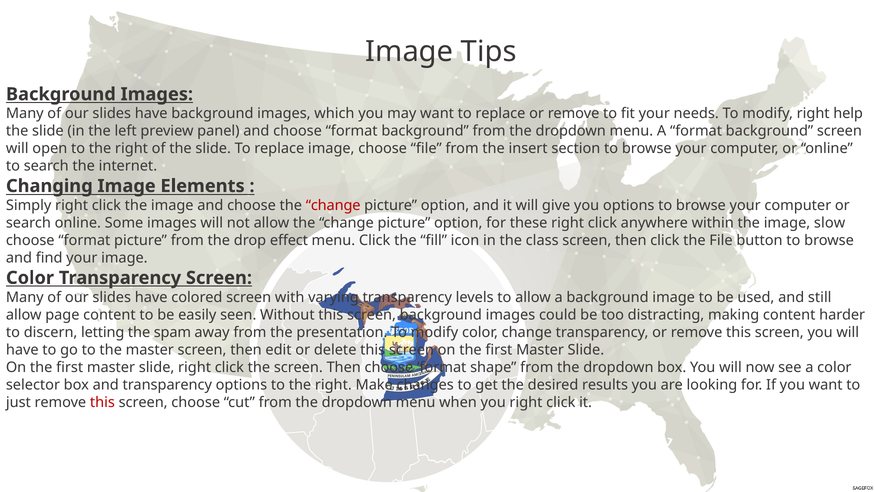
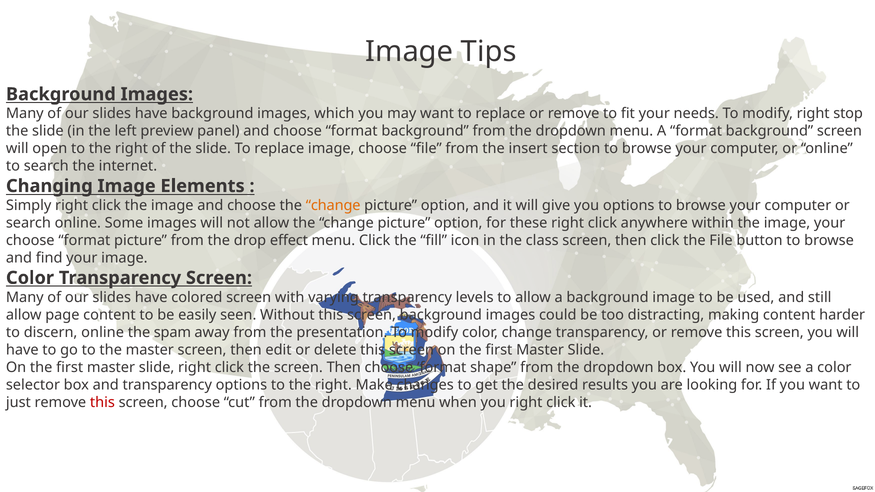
help: help -> stop (848, 114)
change colour: red -> orange (333, 206)
image slow: slow -> your (830, 223)
discern letting: letting -> online (103, 332)
